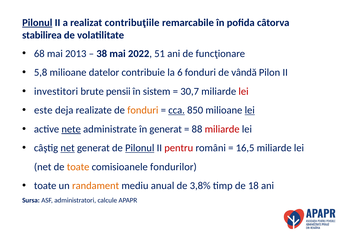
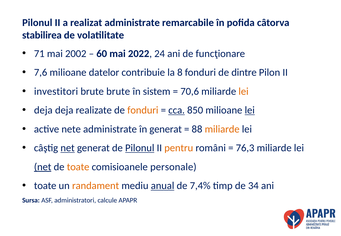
Pilonul underline: present -> none (37, 23)
realizat contribuţiile: contribuţiile -> administrate (132, 23)
68: 68 -> 71 (39, 54)
2013: 2013 -> 2002 (76, 54)
38: 38 -> 60 (102, 54)
51: 51 -> 24 (160, 54)
5,8: 5,8 -> 7,6 (41, 73)
6: 6 -> 8 (180, 73)
vândă: vândă -> dintre (244, 73)
brute pensii: pensii -> brute (118, 91)
30,7: 30,7 -> 70,6 (190, 91)
lei colour: red -> orange (244, 91)
este: este -> deja (43, 110)
nete underline: present -> none (71, 129)
miliarde colour: red -> orange (222, 129)
pentru colour: red -> orange (179, 148)
16,5: 16,5 -> 76,3 (245, 148)
net underline: none -> present (43, 167)
fondurilor: fondurilor -> personale (173, 167)
anual underline: none -> present (163, 186)
3,8%: 3,8% -> 7,4% (200, 186)
18: 18 -> 34 (253, 186)
